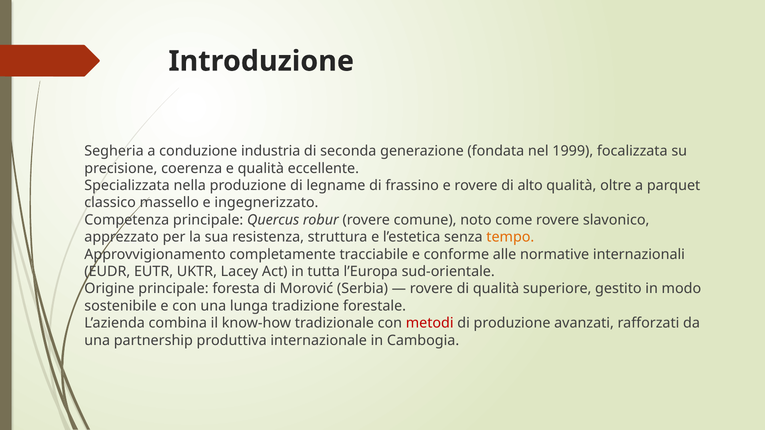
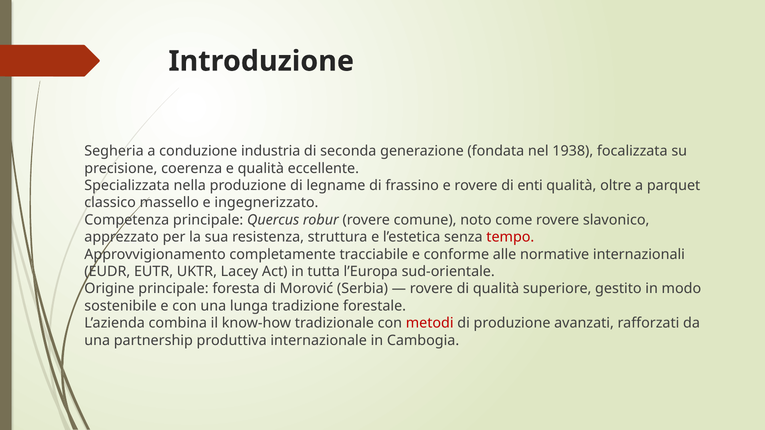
1999: 1999 -> 1938 (573, 151)
alto: alto -> enti (530, 186)
tempo colour: orange -> red (510, 237)
